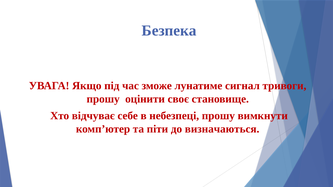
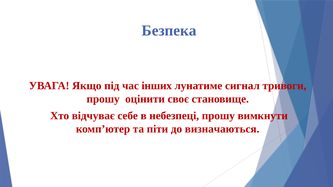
зможе: зможе -> інших (157, 86)
